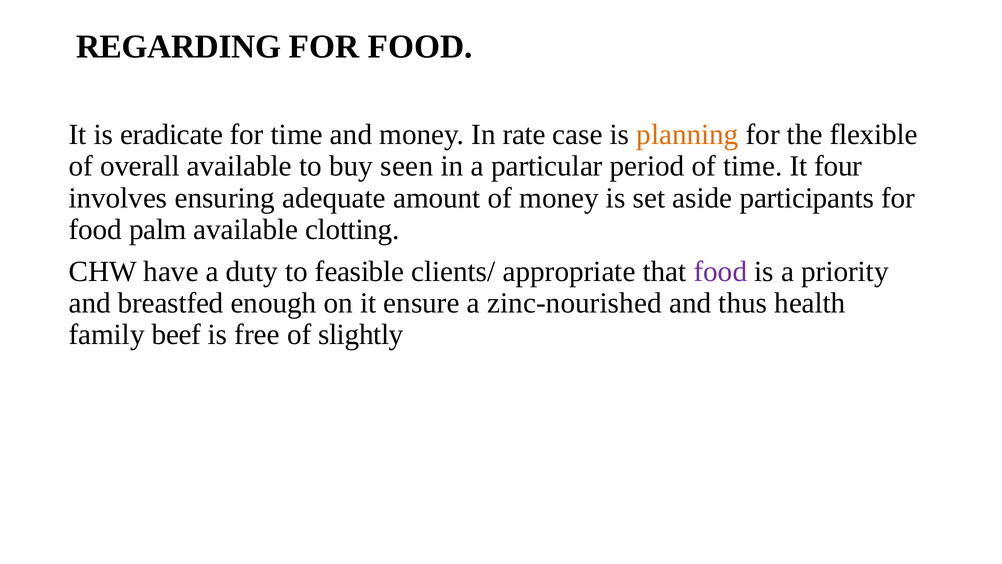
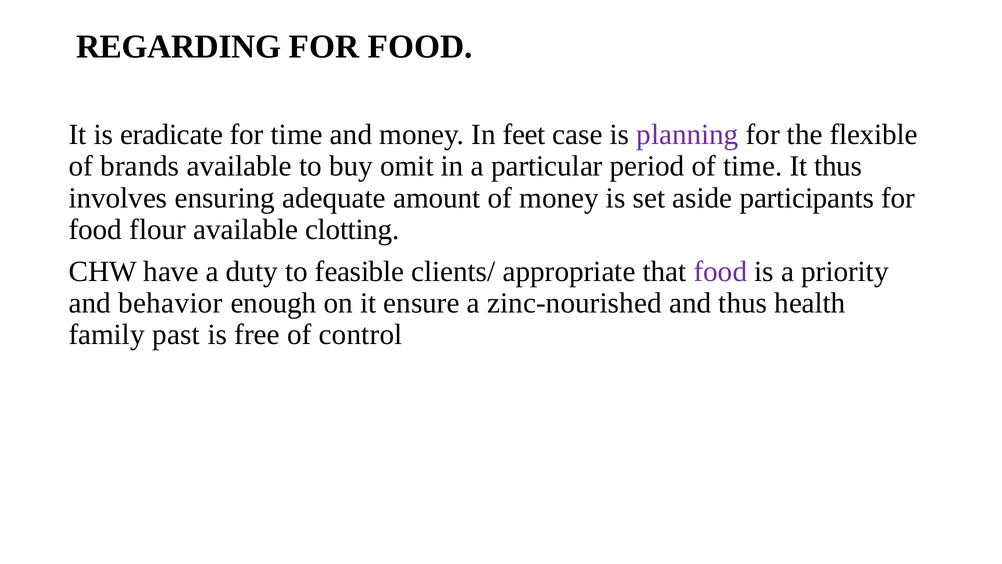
rate: rate -> feet (524, 135)
planning colour: orange -> purple (687, 135)
overall: overall -> brands (140, 166)
seen: seen -> omit (407, 166)
It four: four -> thus (838, 166)
palm: palm -> flour (158, 229)
breastfed: breastfed -> behavior (170, 303)
beef: beef -> past (176, 334)
slightly: slightly -> control (361, 334)
